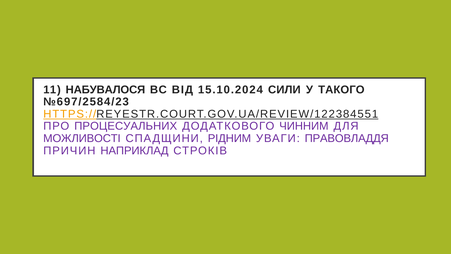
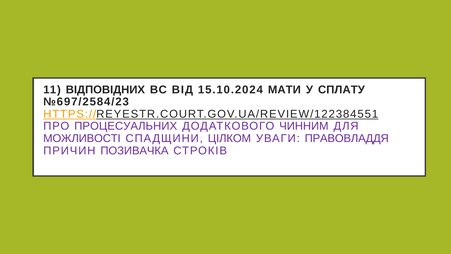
НАБУВАЛОСЯ: НАБУВАЛОСЯ -> ВІДПОВІДНИХ (105, 90)
СИЛИ: СИЛИ -> МАТИ (284, 90)
ТАКОГО: ТАКОГО -> СПЛАТУ (341, 90)
РІДНИМ: РІДНИМ -> ЦІЛКОМ (229, 138)
НАПРИКЛАД: НАПРИКЛАД -> ПОЗИВАЧКА (134, 150)
